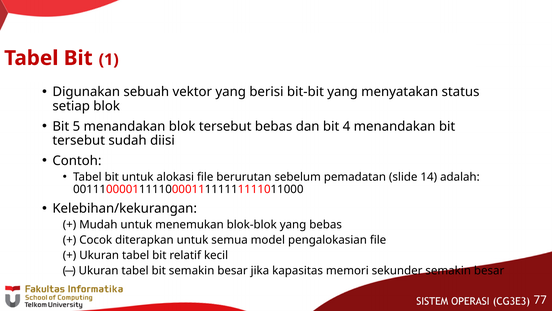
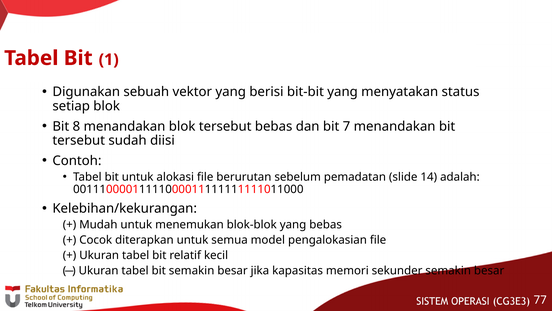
5: 5 -> 8 (76, 126)
4: 4 -> 7 (347, 126)
